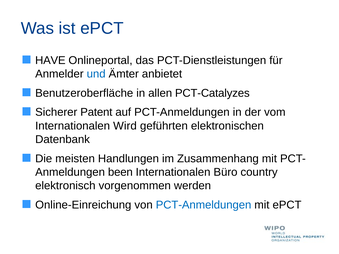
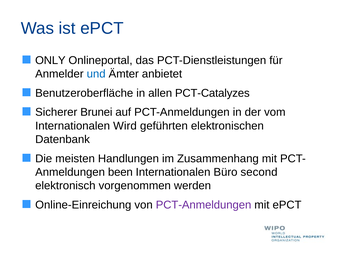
HAVE: HAVE -> ONLY (50, 60)
Patent: Patent -> Brunei (96, 112)
country: country -> second (259, 172)
PCT-Anmeldungen colour: blue -> purple (204, 205)
